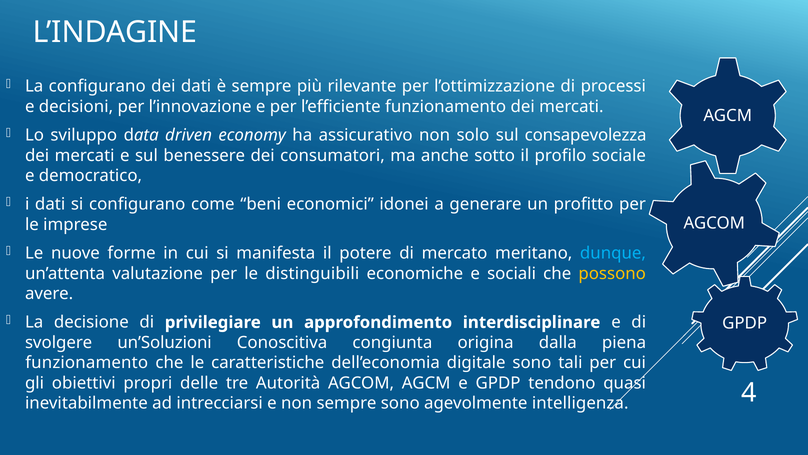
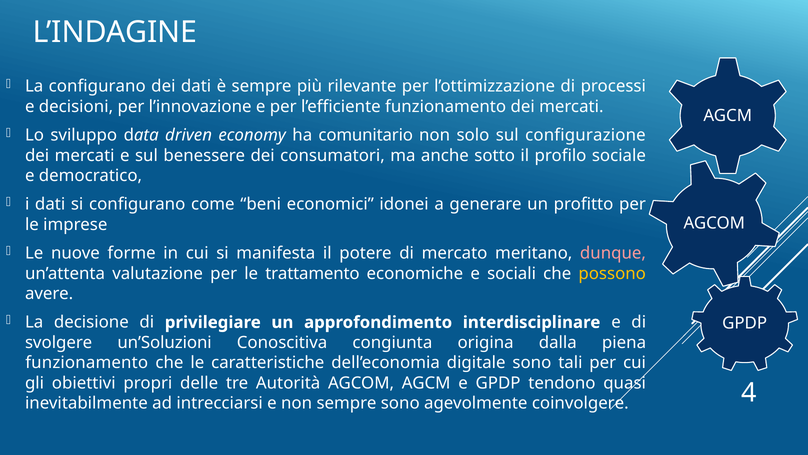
assicurativo: assicurativo -> comunitario (366, 135)
consapevolezza: consapevolezza -> configurazione (585, 135)
dunque colour: light blue -> pink (613, 253)
distinguibili: distinguibili -> trattamento (312, 273)
intelligenza: intelligenza -> coinvolgere (580, 403)
